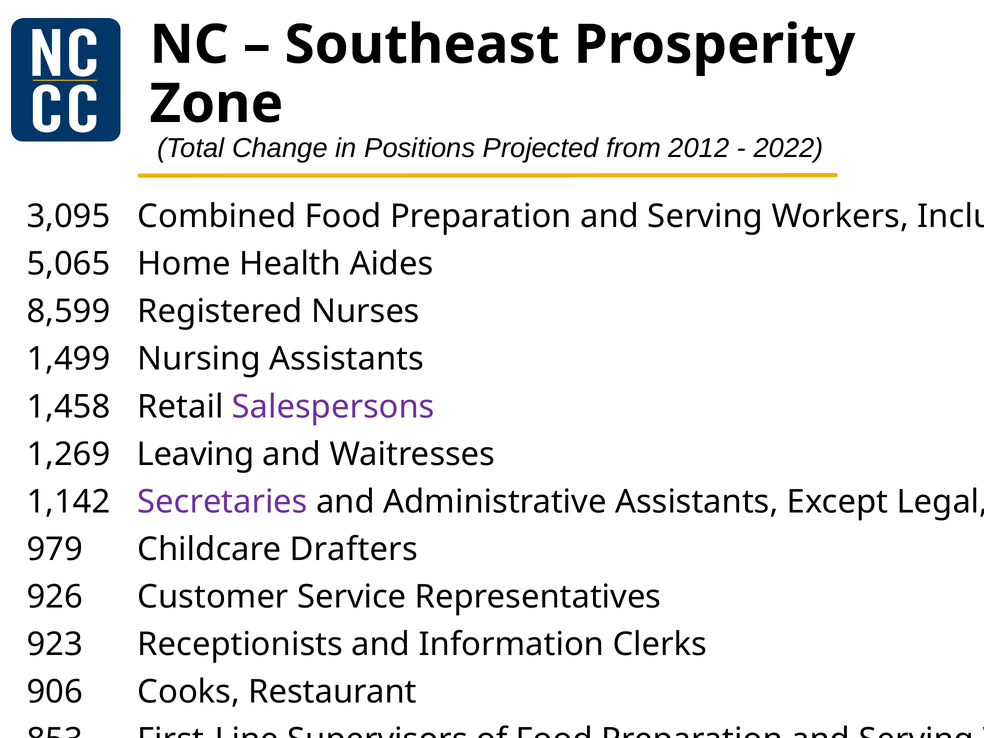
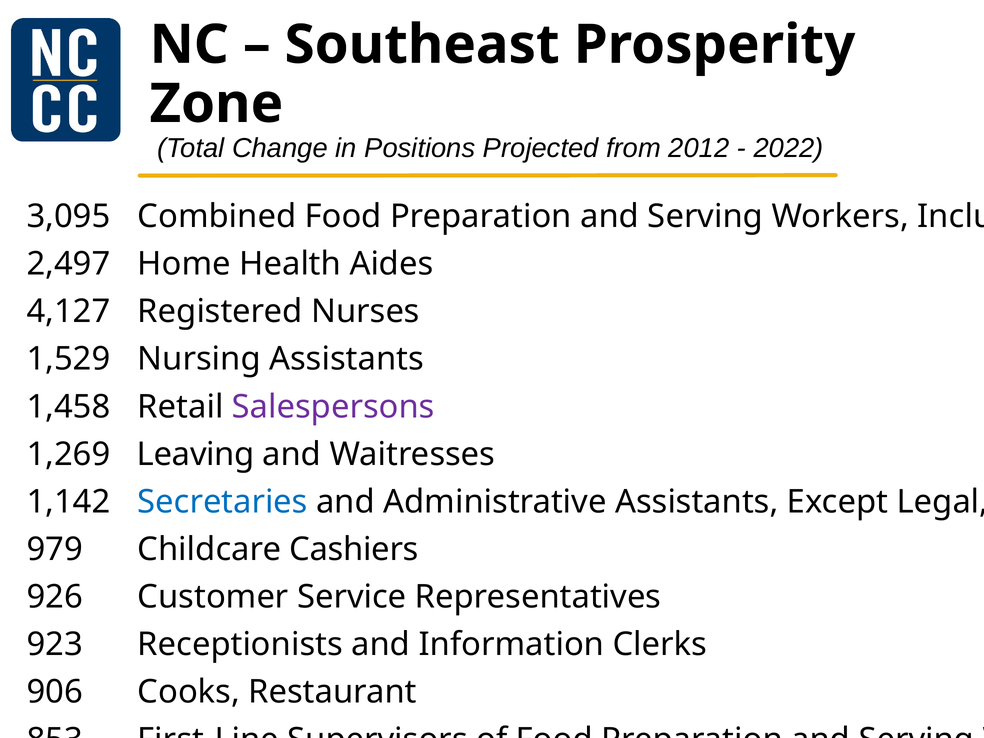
5,065: 5,065 -> 2,497 (69, 264)
8,599: 8,599 -> 4,127 (69, 312)
1,499: 1,499 -> 1,529 (69, 359)
Secretaries colour: purple -> blue (223, 502)
Childcare Drafters: Drafters -> Cashiers (354, 549)
